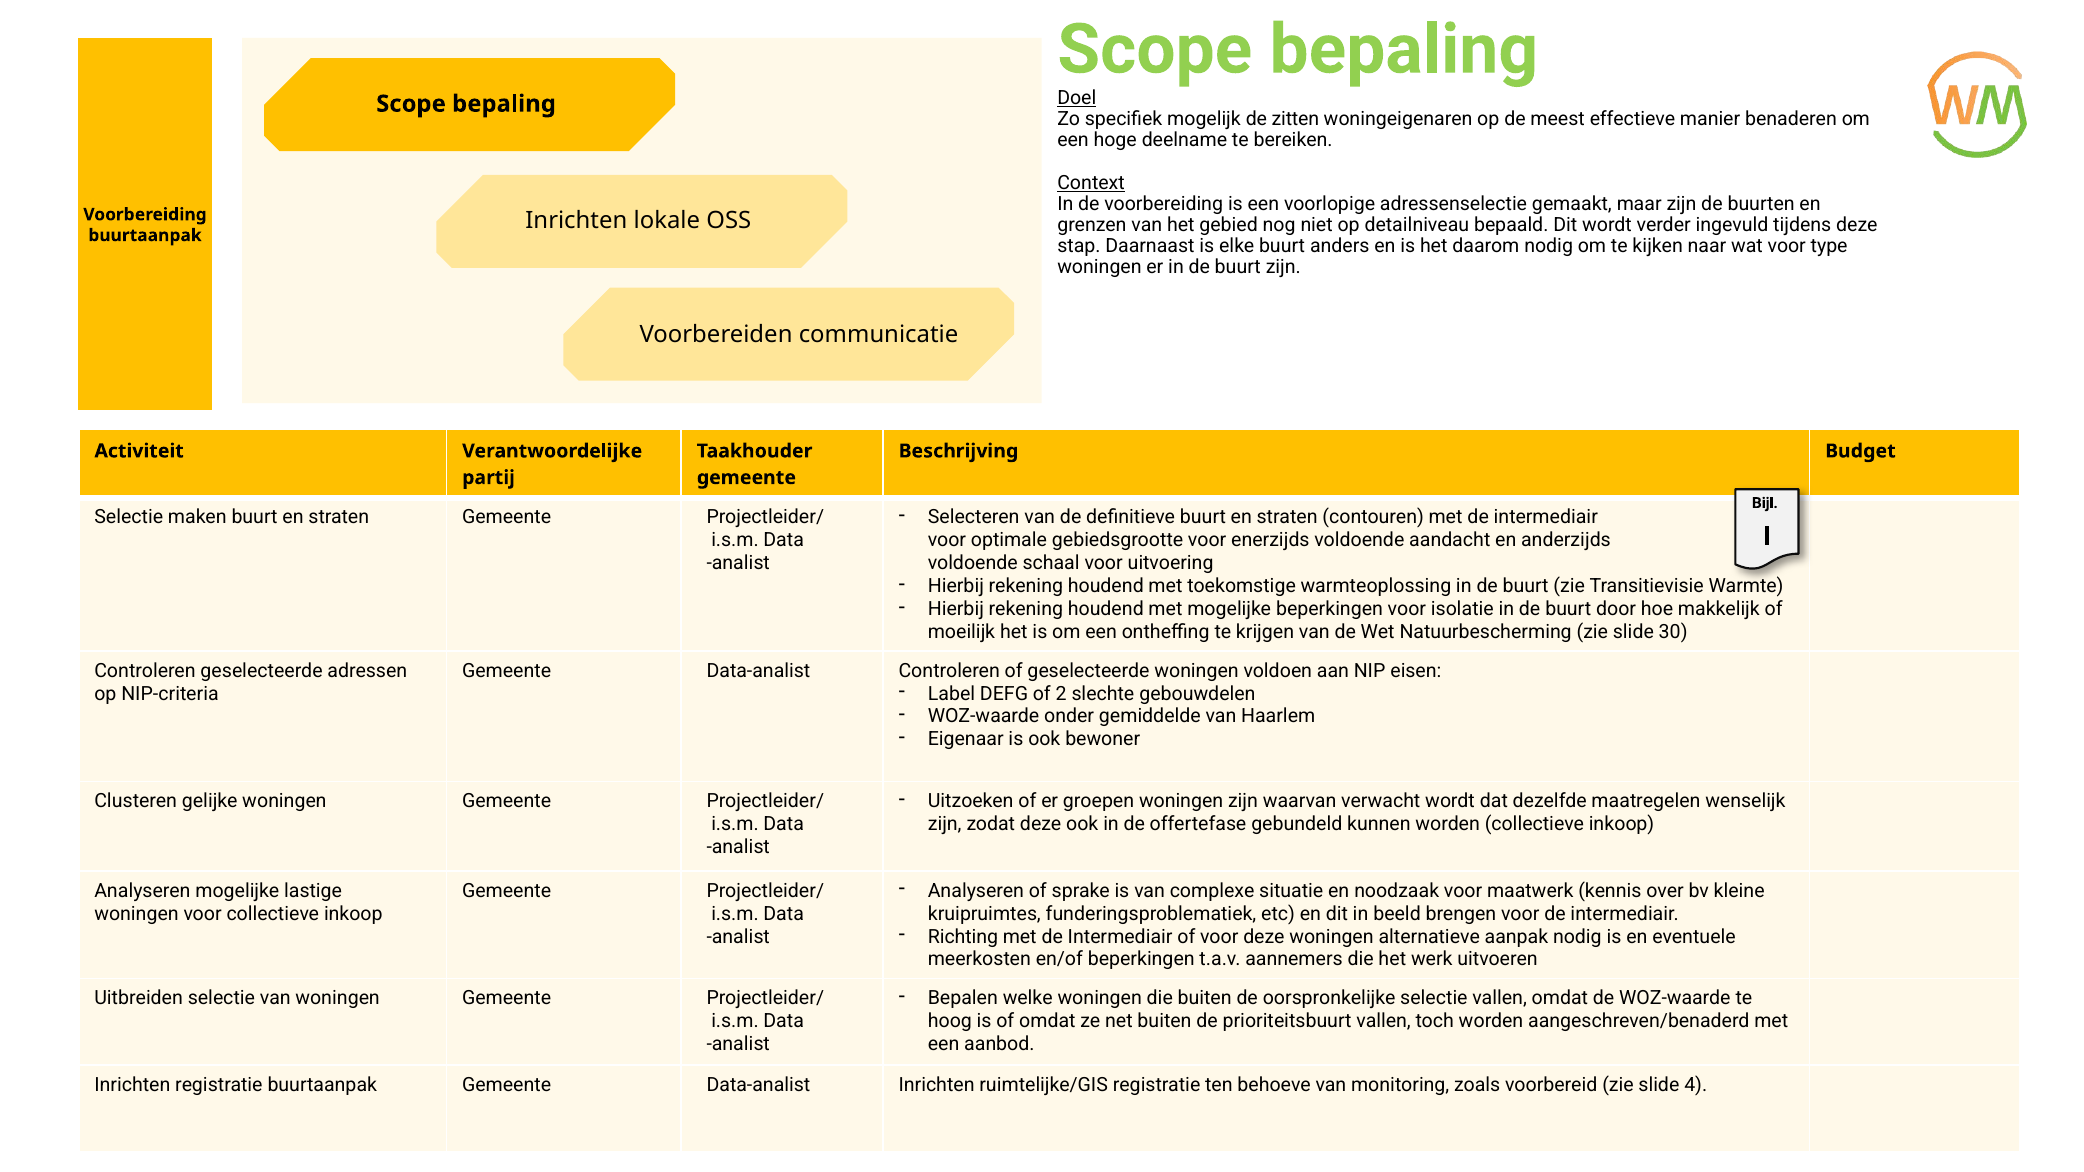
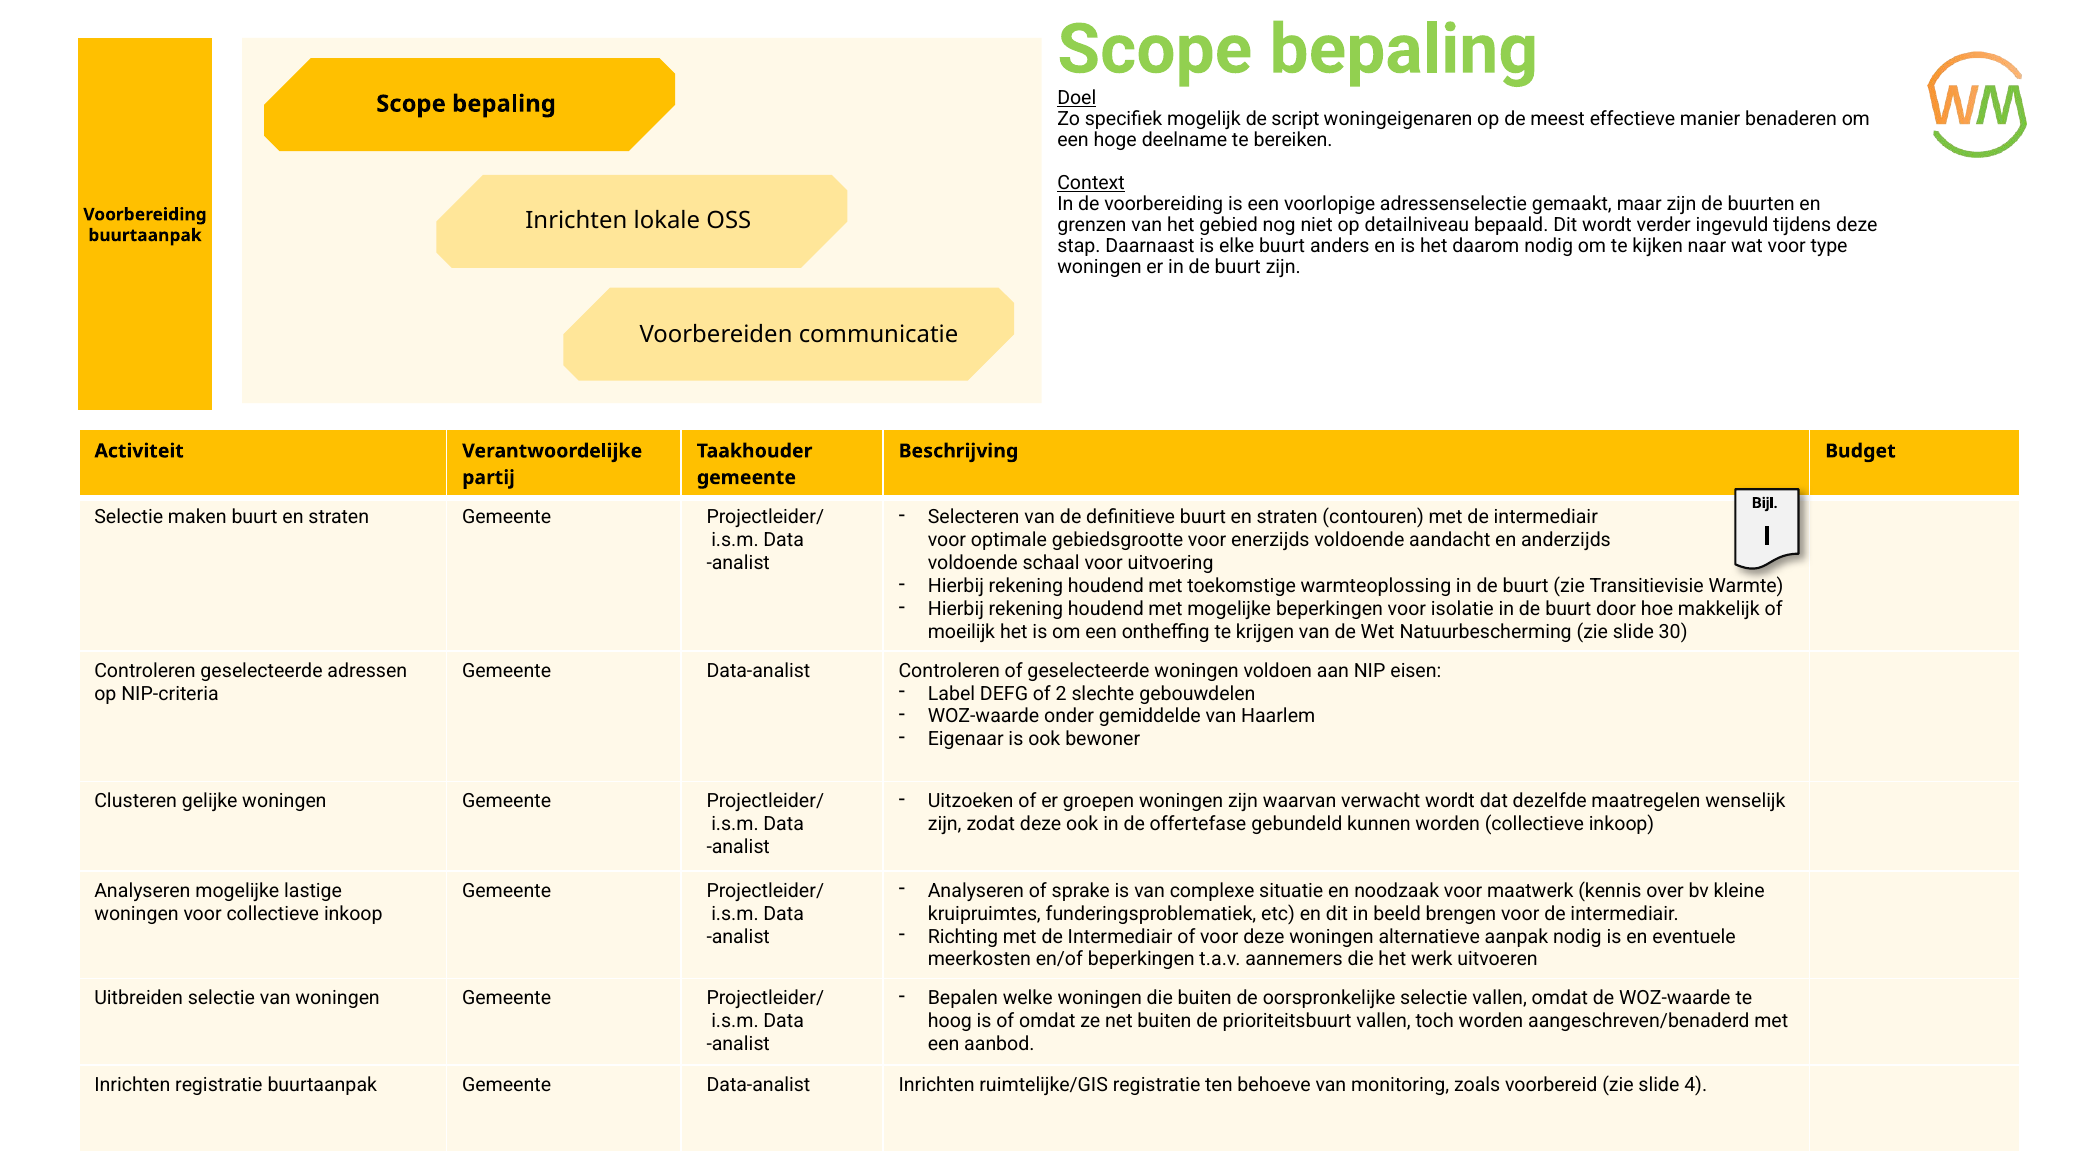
zitten: zitten -> script (1295, 119)
